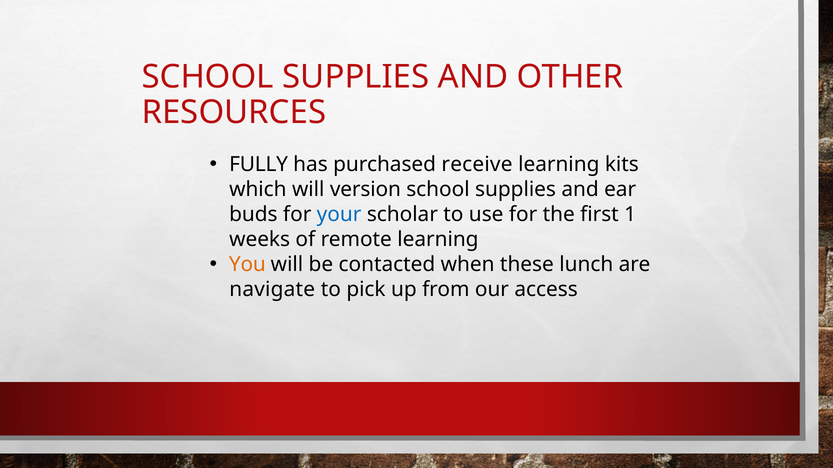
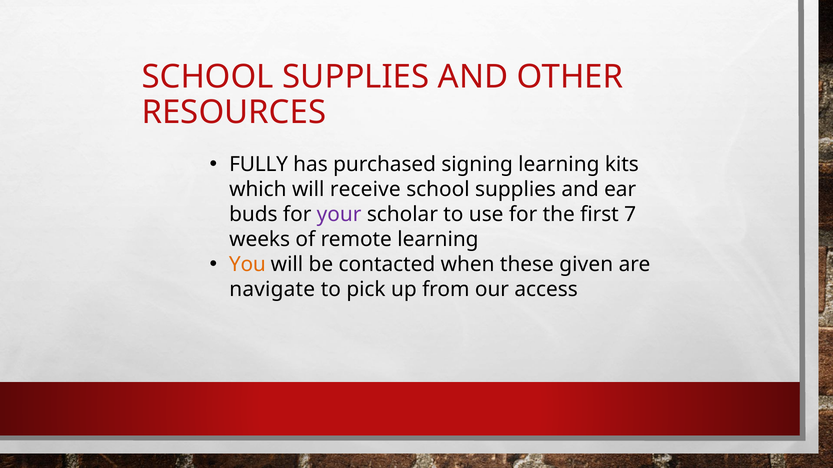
receive: receive -> signing (477, 165)
version: version -> receive (365, 190)
your colour: blue -> purple (339, 215)
1: 1 -> 7 (630, 215)
lunch: lunch -> given (586, 265)
